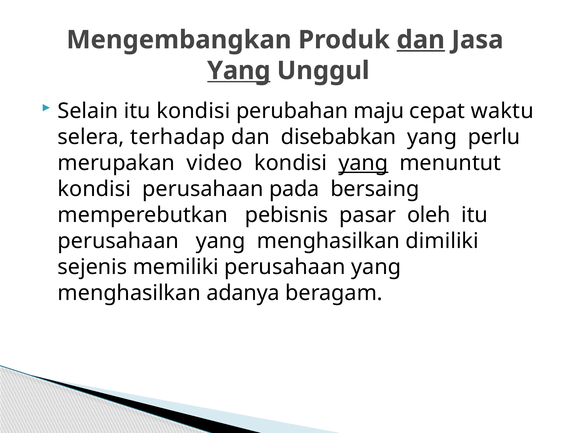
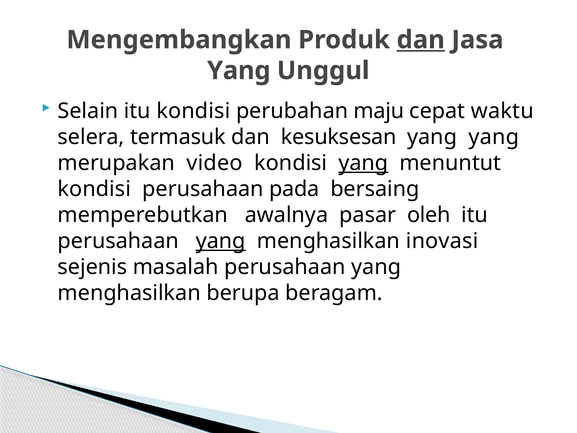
Yang underline: present -> none (239, 71)
terhadap: terhadap -> termasuk (178, 137)
disebabkan: disebabkan -> kesuksesan (339, 137)
yang perlu: perlu -> yang (494, 137)
pebisnis: pebisnis -> awalnya (286, 215)
yang underline: none -> present (221, 241)
dimiliki: dimiliki -> inovasi (442, 241)
memiliki: memiliki -> masalah (176, 267)
adanya: adanya -> berupa (243, 293)
